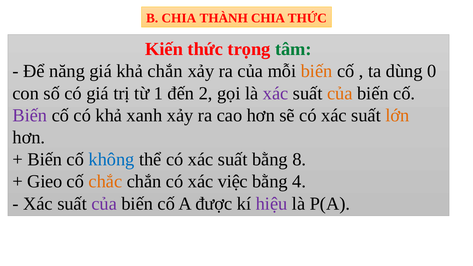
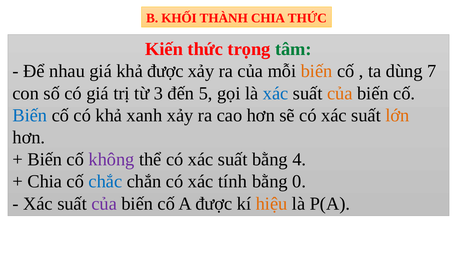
B CHIA: CHIA -> KHỐI (179, 18)
năng: năng -> nhau (67, 71)
khả chắn: chắn -> được (165, 71)
0: 0 -> 7 (432, 71)
1: 1 -> 3 (158, 93)
2: 2 -> 5 (206, 93)
xác colour: purple -> blue (276, 93)
Biến colour: purple -> blue (30, 115)
không colour: blue -> purple (112, 160)
8: 8 -> 4 (299, 160)
Gieo: Gieo -> Chia (45, 182)
chắc colour: orange -> blue (105, 182)
việc: việc -> tính (233, 182)
4: 4 -> 0 (299, 182)
hiệu colour: purple -> orange (272, 204)
